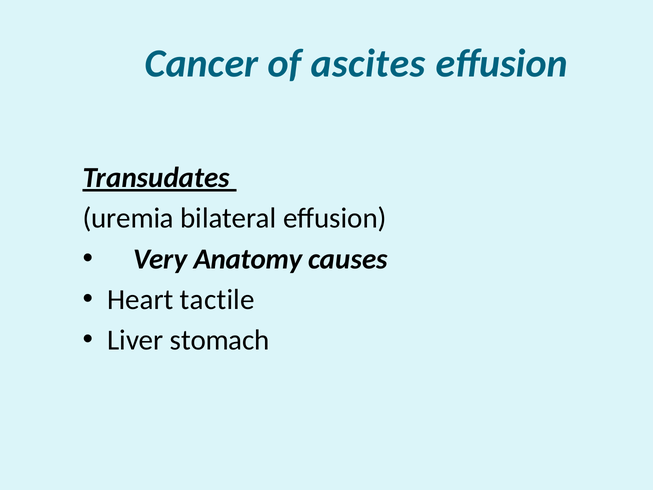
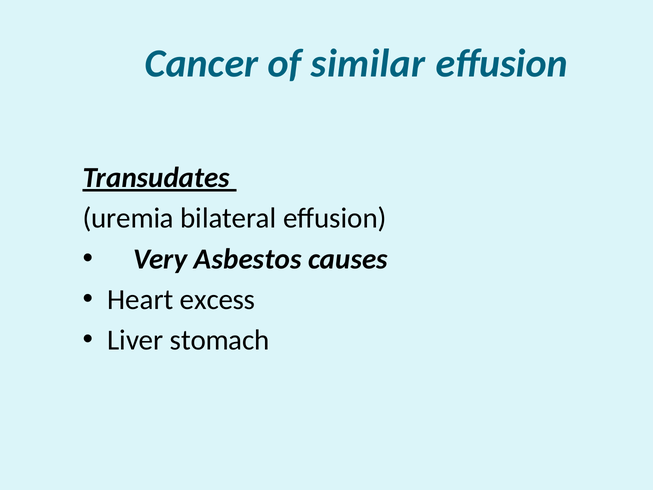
ascites: ascites -> similar (368, 63)
Anatomy: Anatomy -> Asbestos (248, 259)
tactile: tactile -> excess (218, 300)
